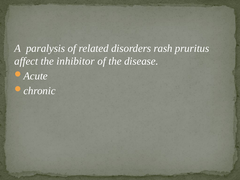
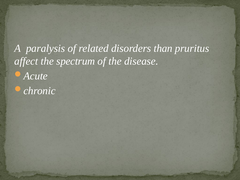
rash: rash -> than (163, 48)
inhibitor: inhibitor -> spectrum (76, 61)
